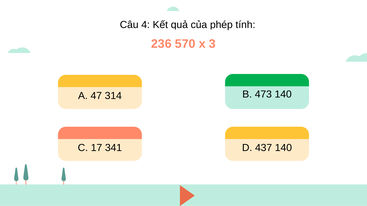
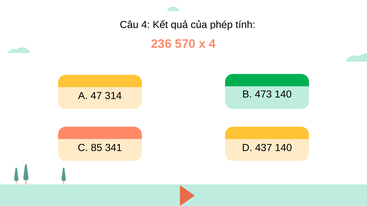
x 3: 3 -> 4 (212, 44)
17: 17 -> 85 (97, 148)
